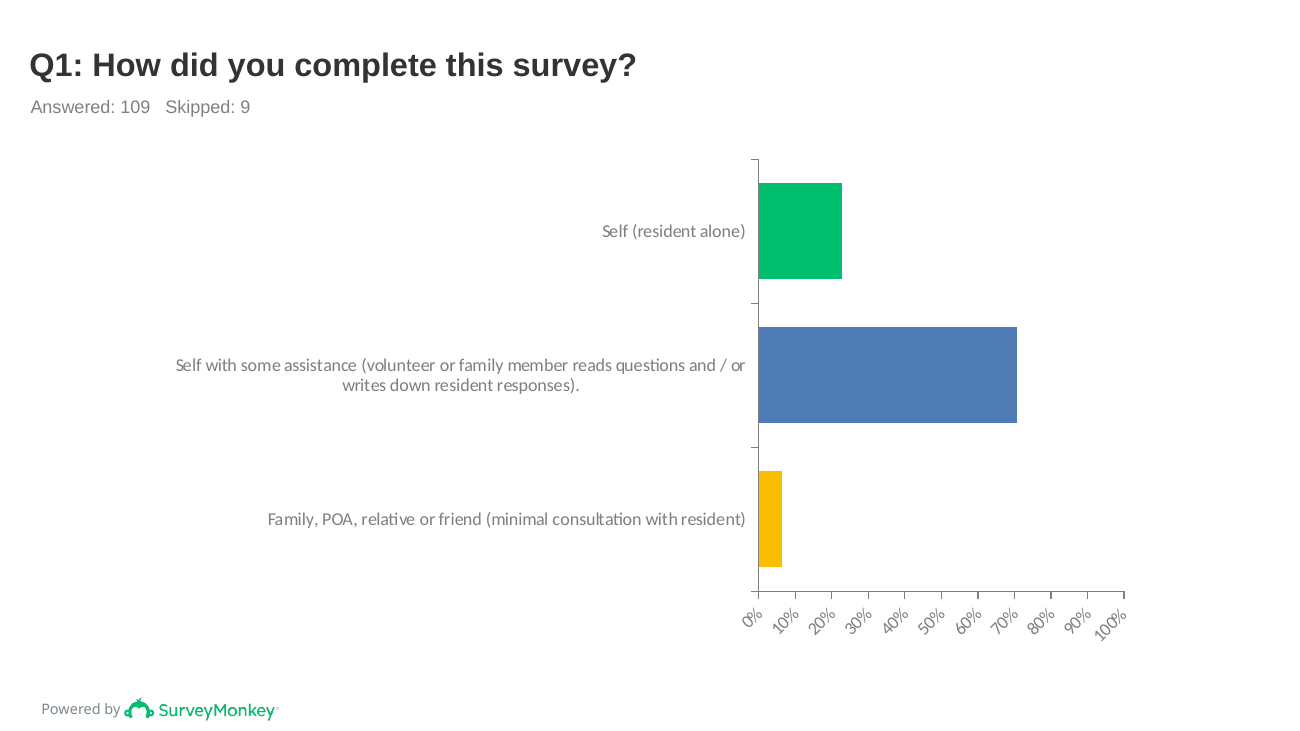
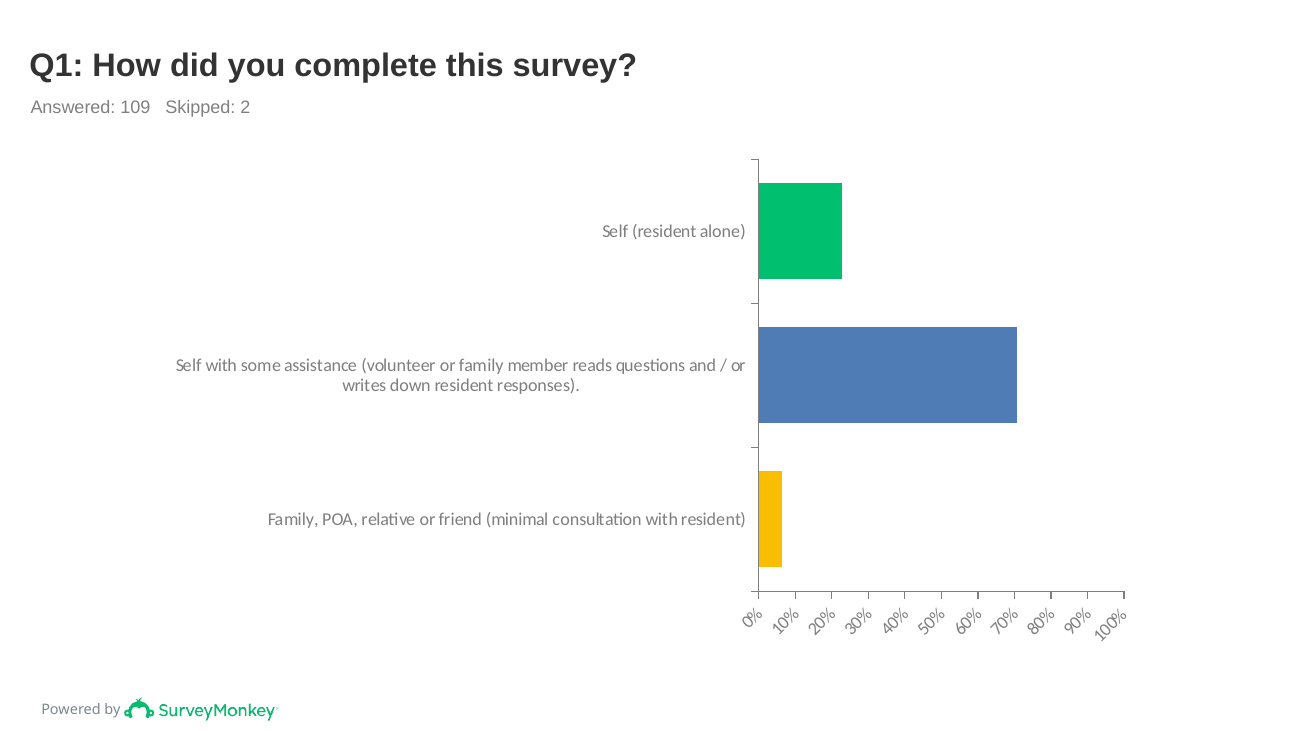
Skipped 9: 9 -> 2 (245, 108)
